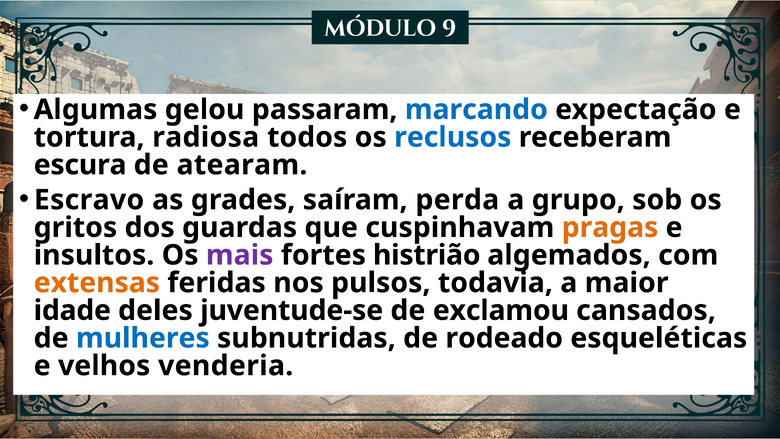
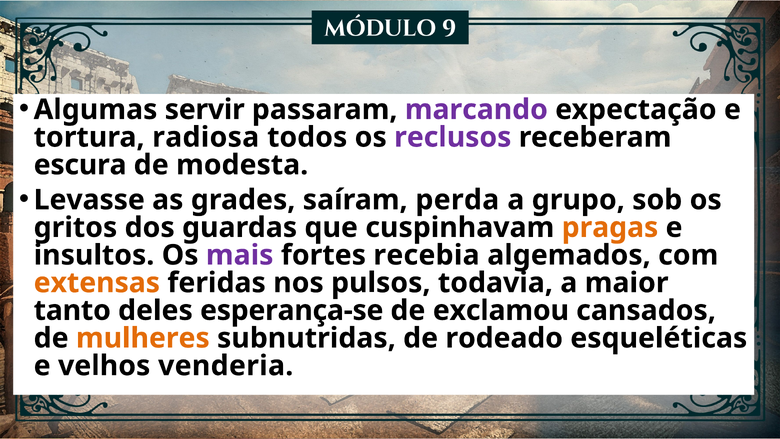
gelou: gelou -> servir (205, 110)
marcando colour: blue -> purple (476, 110)
reclusos colour: blue -> purple (453, 137)
atearam: atearam -> modesta (242, 165)
Escravo: Escravo -> Levasse (89, 200)
histrião: histrião -> recebia (426, 255)
idade: idade -> tanto (72, 310)
juventude-se: juventude-se -> esperança-se (292, 310)
mulheres colour: blue -> orange (143, 338)
